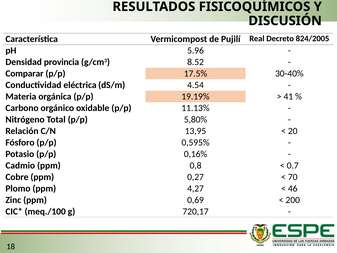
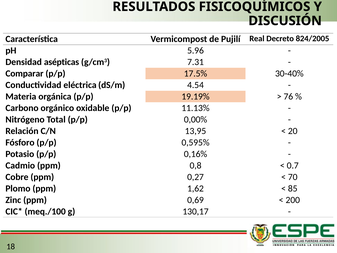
provincia: provincia -> asépticas (62, 62)
8.52: 8.52 -> 7.31 (196, 62)
41: 41 -> 76 (288, 96)
5,80%: 5,80% -> 0,00% (196, 119)
4,27: 4,27 -> 1,62 (196, 188)
46: 46 -> 85 (293, 188)
720,17: 720,17 -> 130,17 (196, 211)
